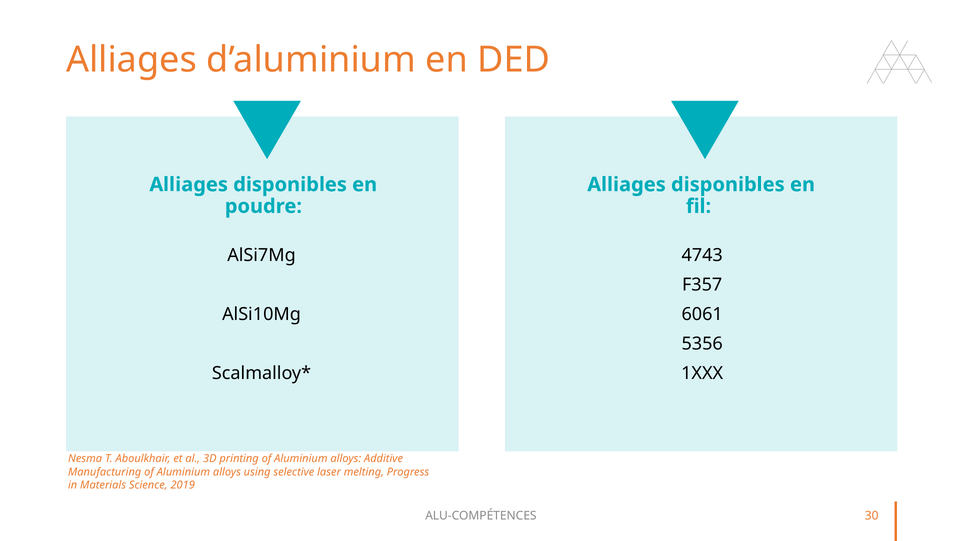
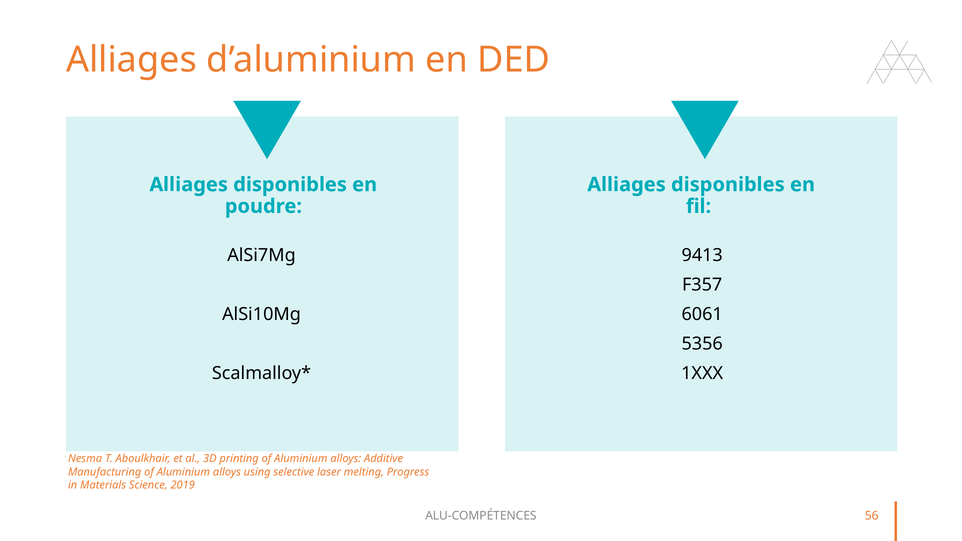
4743: 4743 -> 9413 (702, 256)
30: 30 -> 56 (872, 516)
